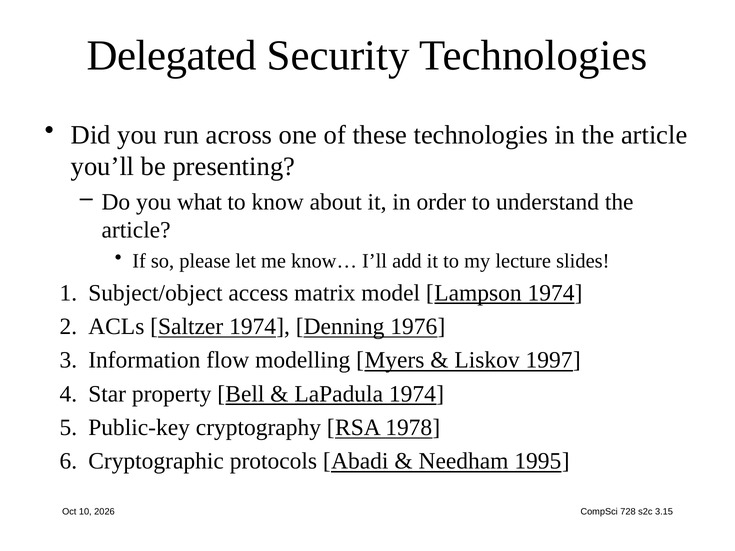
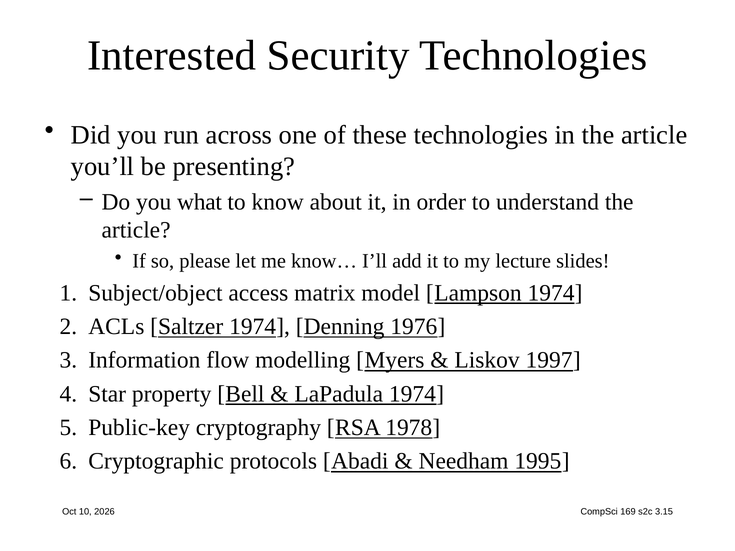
Delegated: Delegated -> Interested (172, 56)
728: 728 -> 169 (628, 512)
